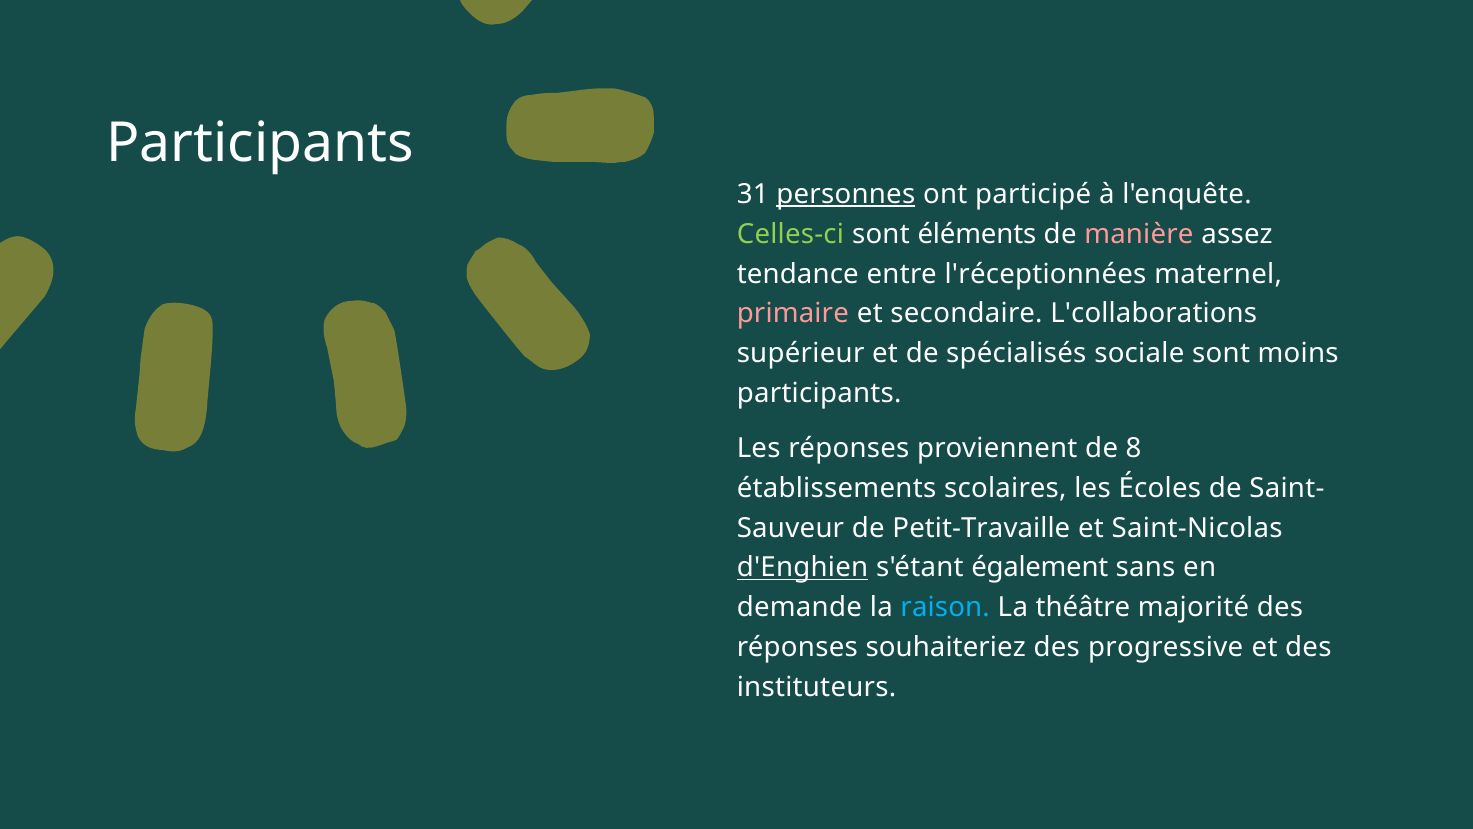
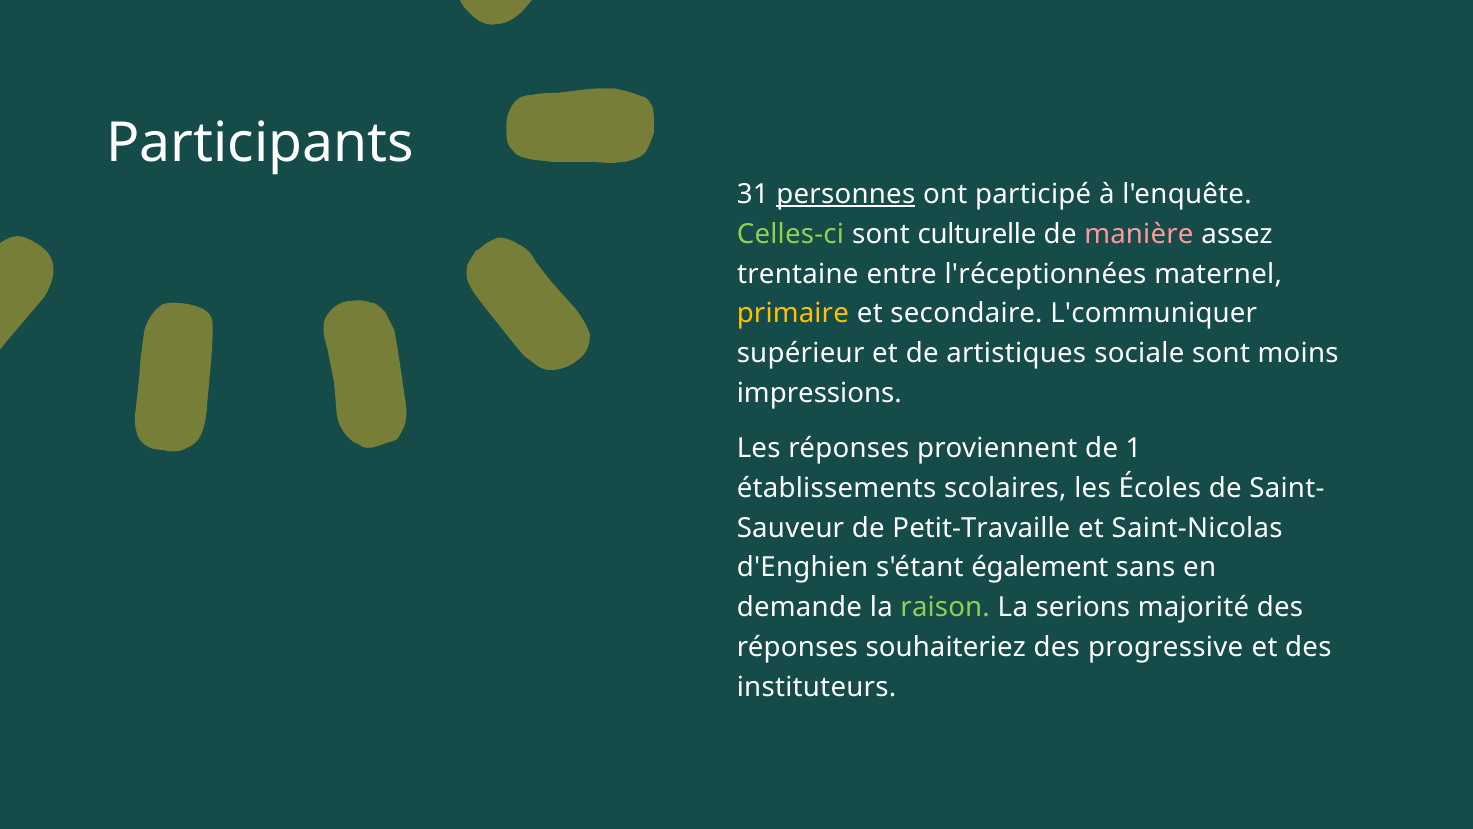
éléments: éléments -> culturelle (977, 234)
tendance: tendance -> trentaine (798, 274)
primaire colour: pink -> yellow (793, 314)
L'collaborations: L'collaborations -> L'communiquer (1154, 314)
spécialisés: spécialisés -> artistiques (1016, 353)
participants: participants -> impressions (819, 393)
8: 8 -> 1 (1134, 448)
d'Enghien underline: present -> none (802, 567)
raison colour: light blue -> light green (945, 607)
théâtre: théâtre -> serions (1083, 607)
